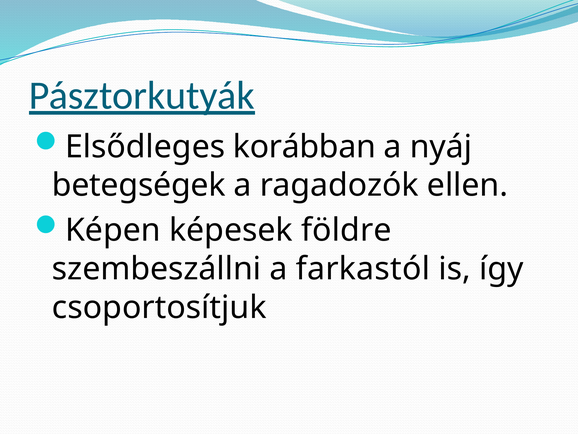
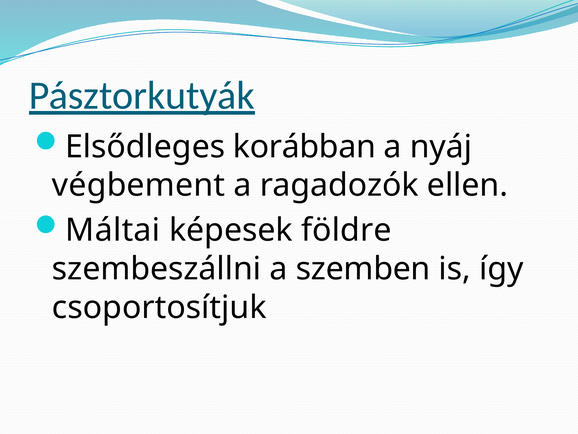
betegségek: betegségek -> végbement (139, 185)
Képen: Képen -> Máltai (113, 230)
farkastól: farkastól -> szemben (363, 269)
